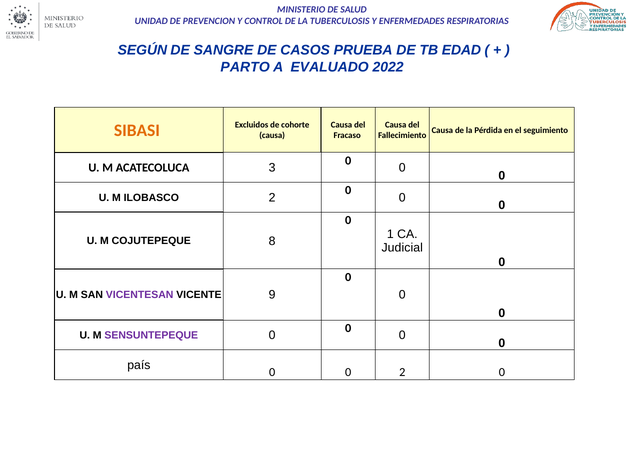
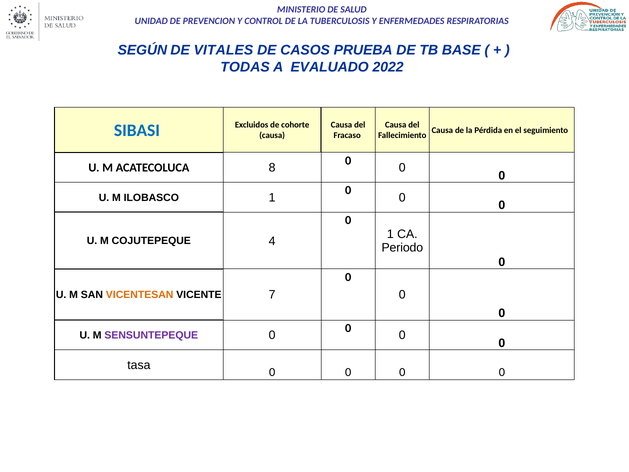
SANGRE: SANGRE -> VITALES (223, 50)
EDAD: EDAD -> BASE (461, 50)
PARTO: PARTO -> TODAS (245, 67)
SIBASI colour: orange -> blue (137, 130)
3: 3 -> 8 (272, 168)
ILOBASCO 2: 2 -> 1 (272, 198)
8: 8 -> 4 (272, 241)
Judicial: Judicial -> Periodo (402, 248)
VICENTESAN colour: purple -> orange (140, 295)
9: 9 -> 7 (272, 295)
país: país -> tasa (139, 365)
2: 2 -> 0 (402, 372)
